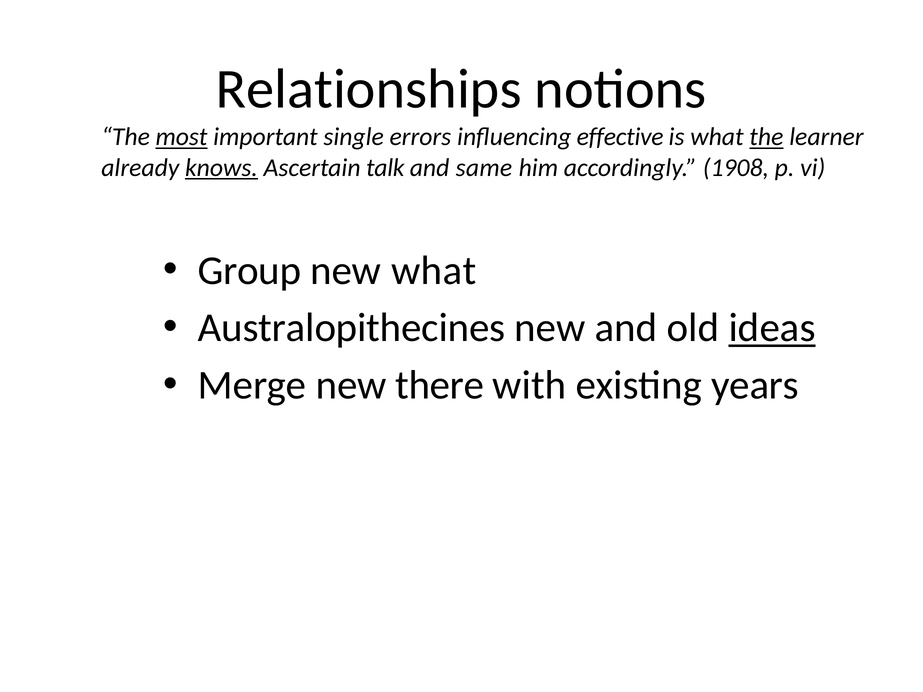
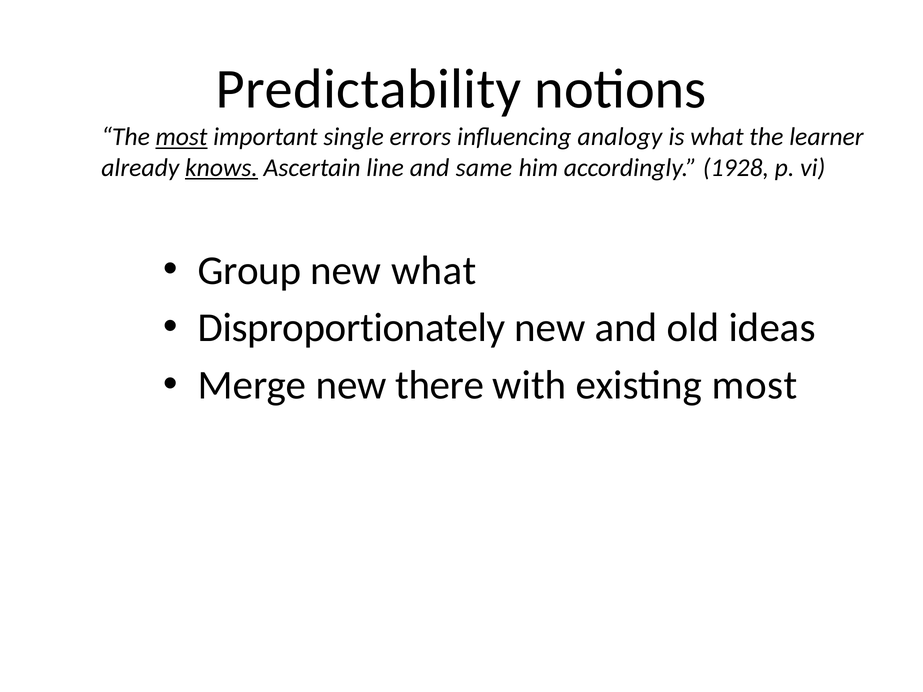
Relationships: Relationships -> Predictability (368, 89)
effective: effective -> analogy (620, 137)
the underline: present -> none (766, 137)
talk: talk -> line (385, 168)
1908: 1908 -> 1928 (736, 168)
Australopithecines: Australopithecines -> Disproportionately (352, 328)
ideas underline: present -> none (772, 328)
existing years: years -> most (755, 386)
